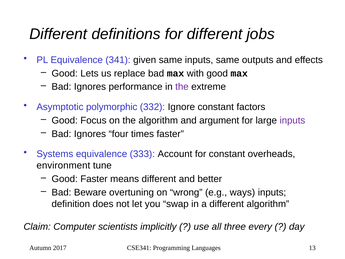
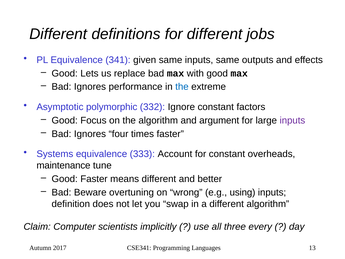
the colour: purple -> blue (182, 87)
environment: environment -> maintenance (63, 165)
ways: ways -> using (242, 192)
